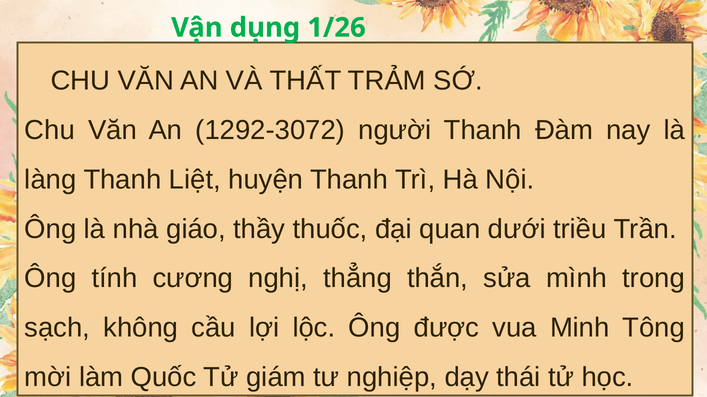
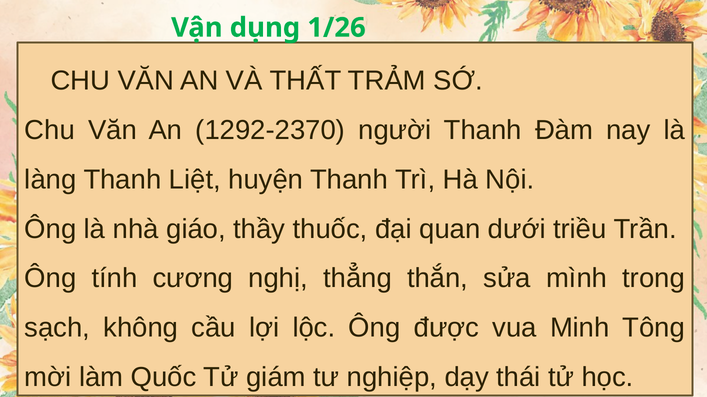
1292-3072: 1292-3072 -> 1292-2370 (270, 130)
